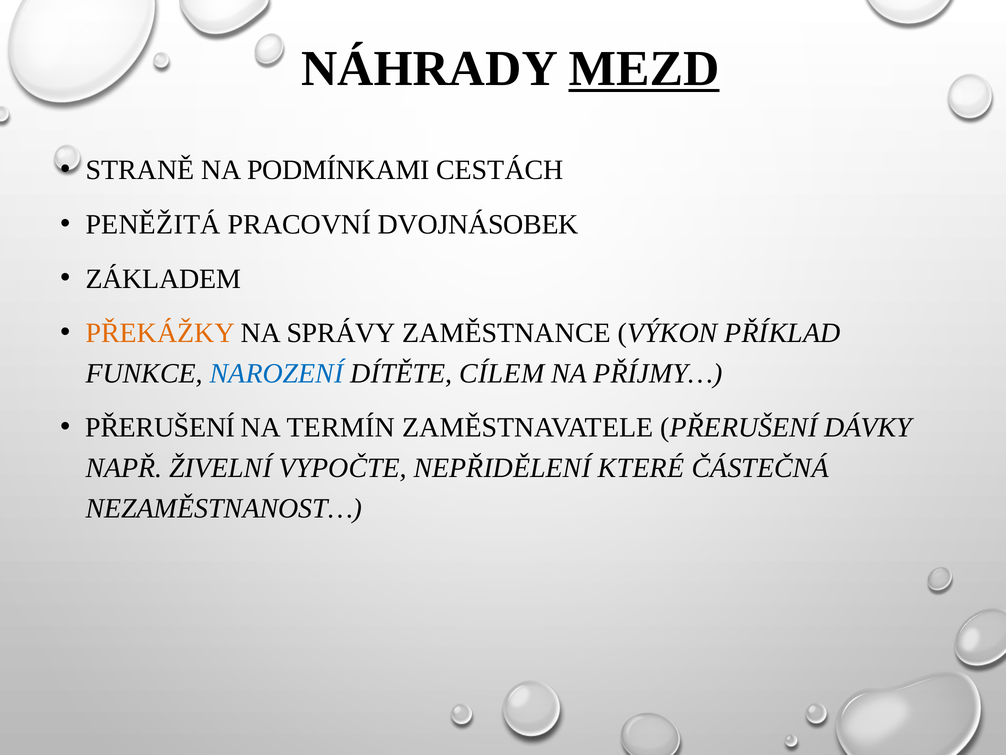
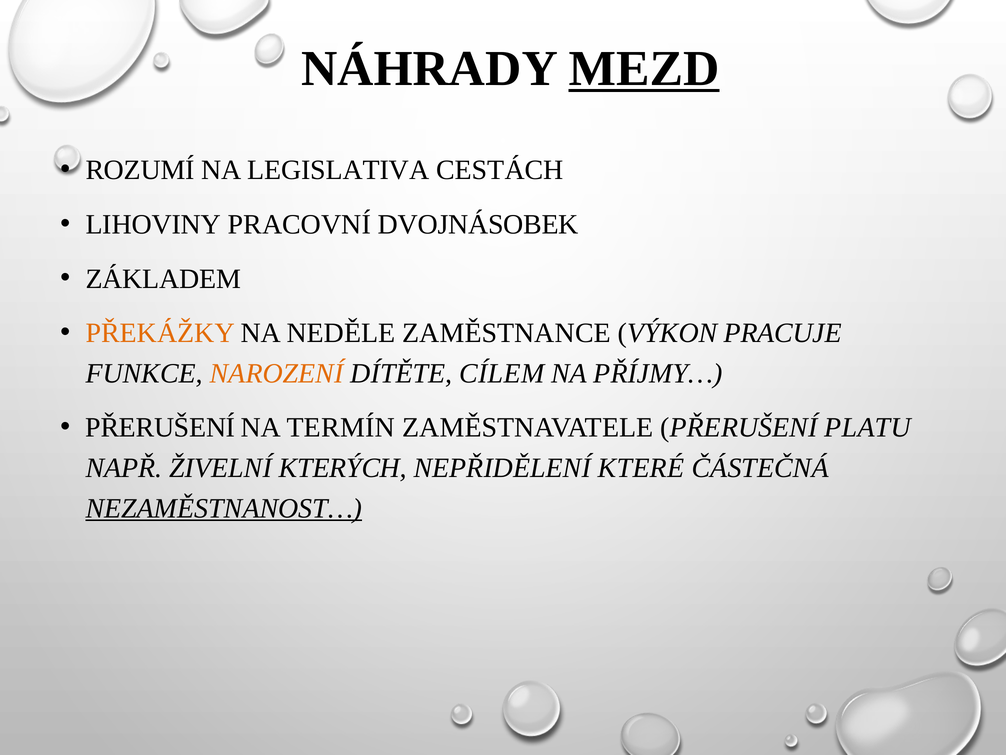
STRANĚ: STRANĚ -> ROZUMÍ (140, 170)
PODMÍNKAMI: PODMÍNKAMI -> LEGISLATIVA (338, 170)
PENĚŽITÁ: PENĚŽITÁ -> LIHOVINY (153, 224)
SPRÁVY: SPRÁVY -> NEDĚLE (341, 333)
PŘÍKLAD: PŘÍKLAD -> PRACUJE (783, 333)
NAROZENÍ colour: blue -> orange (277, 373)
DÁVKY: DÁVKY -> PLATU (868, 427)
VYPOČTE: VYPOČTE -> KTERÝCH (343, 468)
NEZAMĚSTNANOST… underline: none -> present (224, 508)
